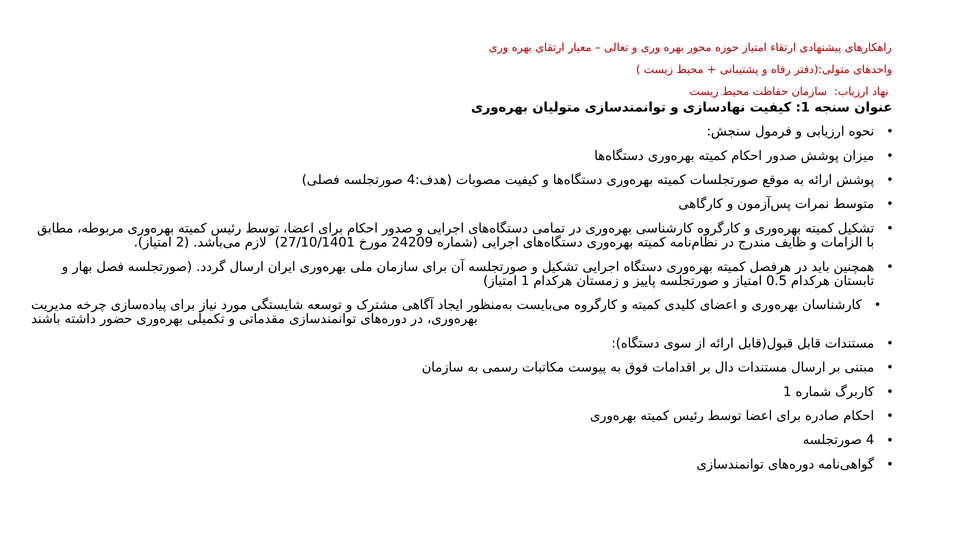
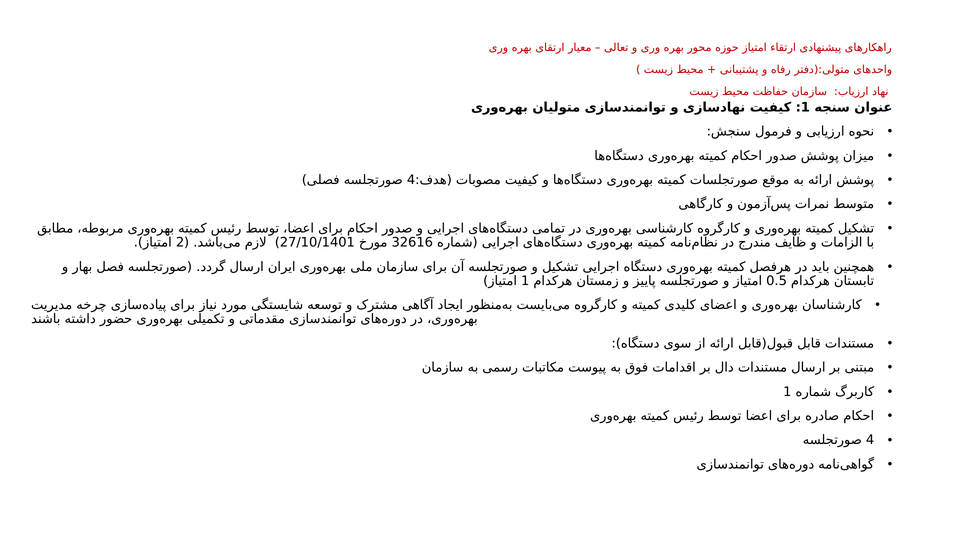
24209: 24209 -> 32616 (412, 242)
